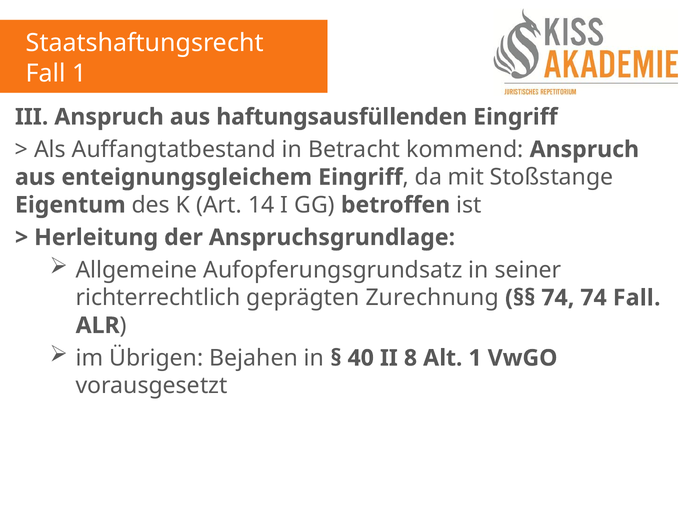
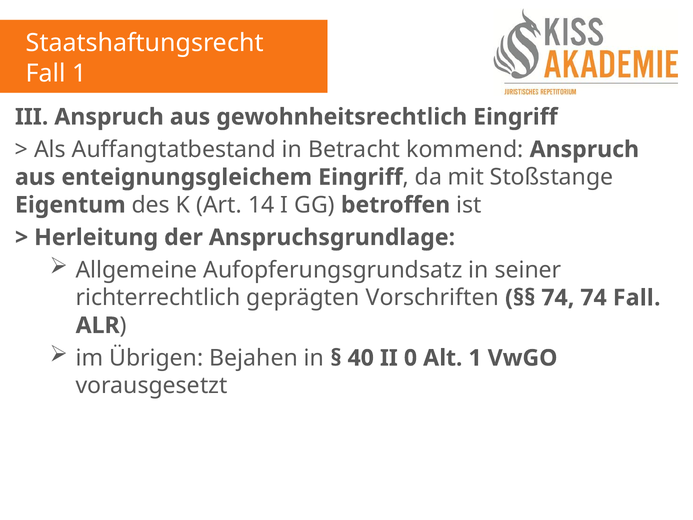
haftungsausfüllenden: haftungsausfüllenden -> gewohnheitsrechtlich (342, 117)
Zurechnung: Zurechnung -> Vorschriften (432, 298)
8: 8 -> 0 (410, 358)
